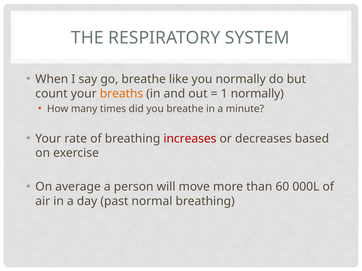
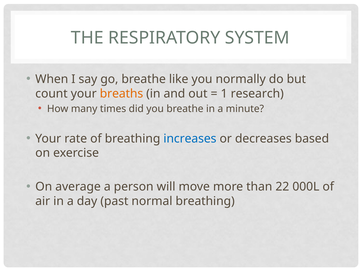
1 normally: normally -> research (257, 94)
increases colour: red -> blue (190, 139)
60: 60 -> 22 (282, 187)
